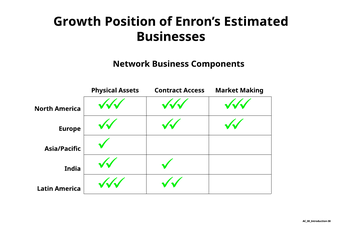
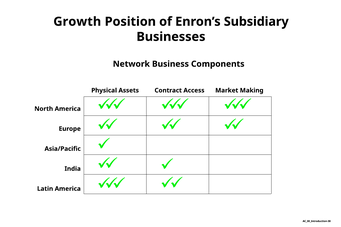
Estimated: Estimated -> Subsidiary (256, 22)
